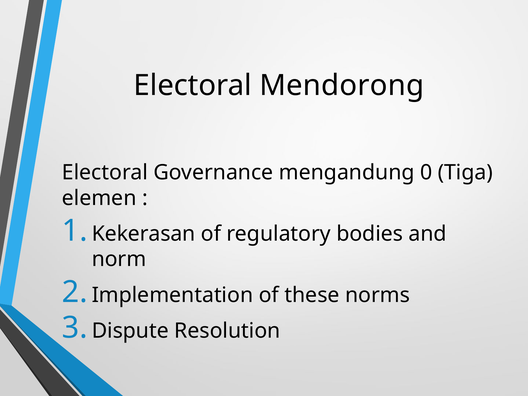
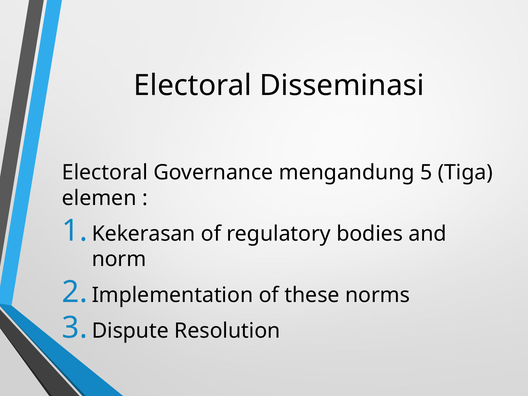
Mendorong: Mendorong -> Disseminasi (342, 86)
0: 0 -> 5 (426, 172)
